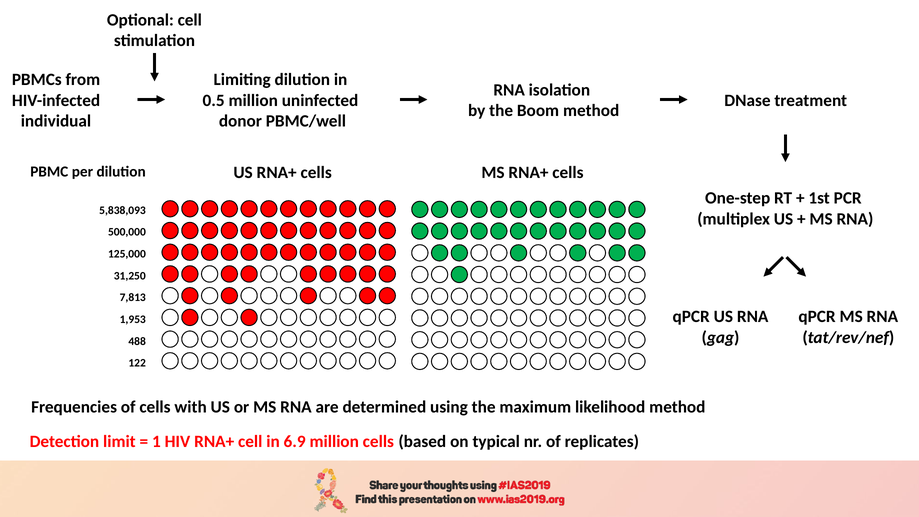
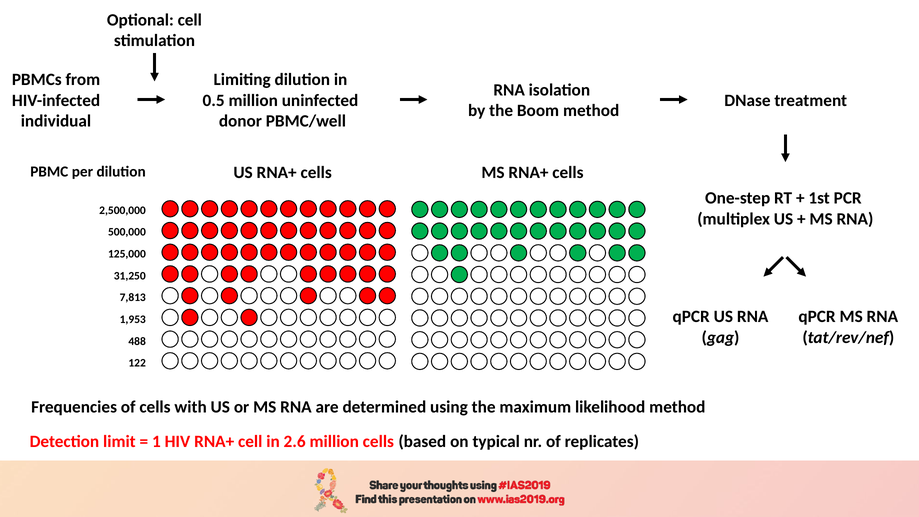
5,838,093: 5,838,093 -> 2,500,000 (122, 210)
6.9: 6.9 -> 2.6 (295, 441)
